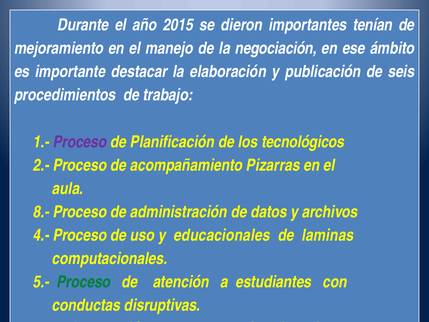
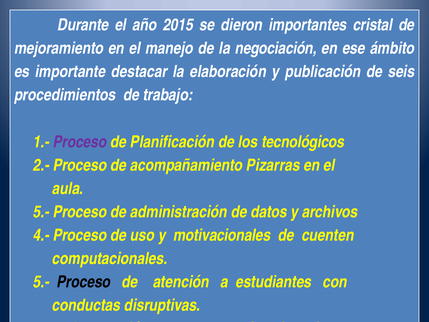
tenían: tenían -> cristal (373, 25)
8.-: 8.- -> 5.- (41, 212)
educacionales: educacionales -> motivacionales (222, 235)
laminas: laminas -> cuenten (328, 235)
Proceso colour: green -> black (84, 282)
